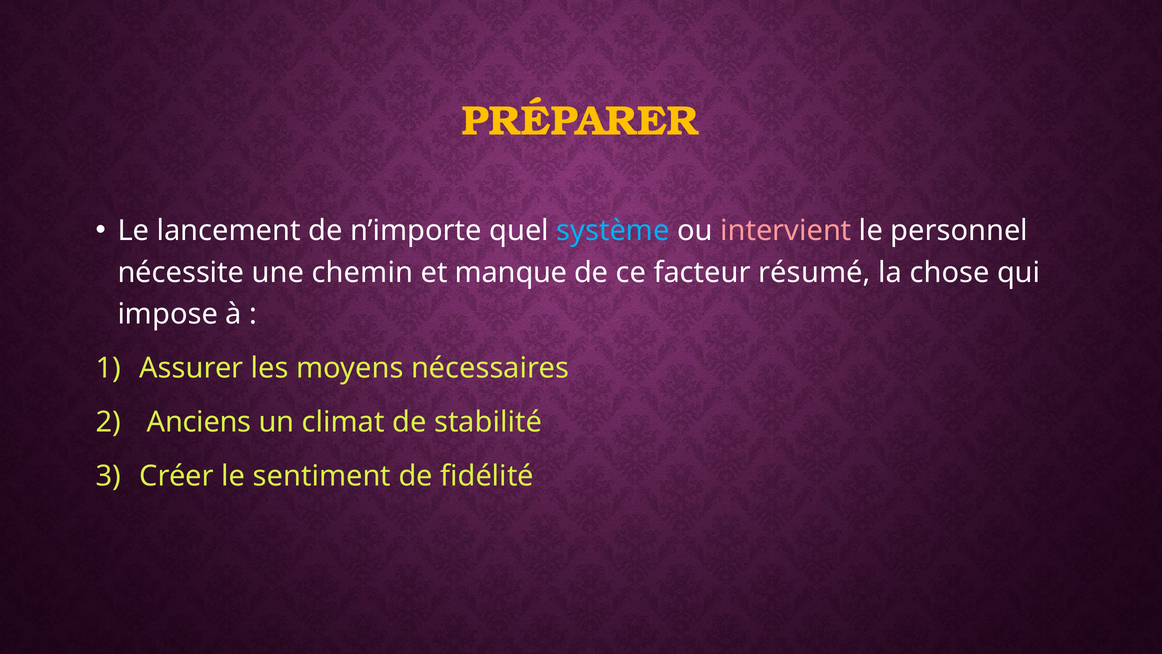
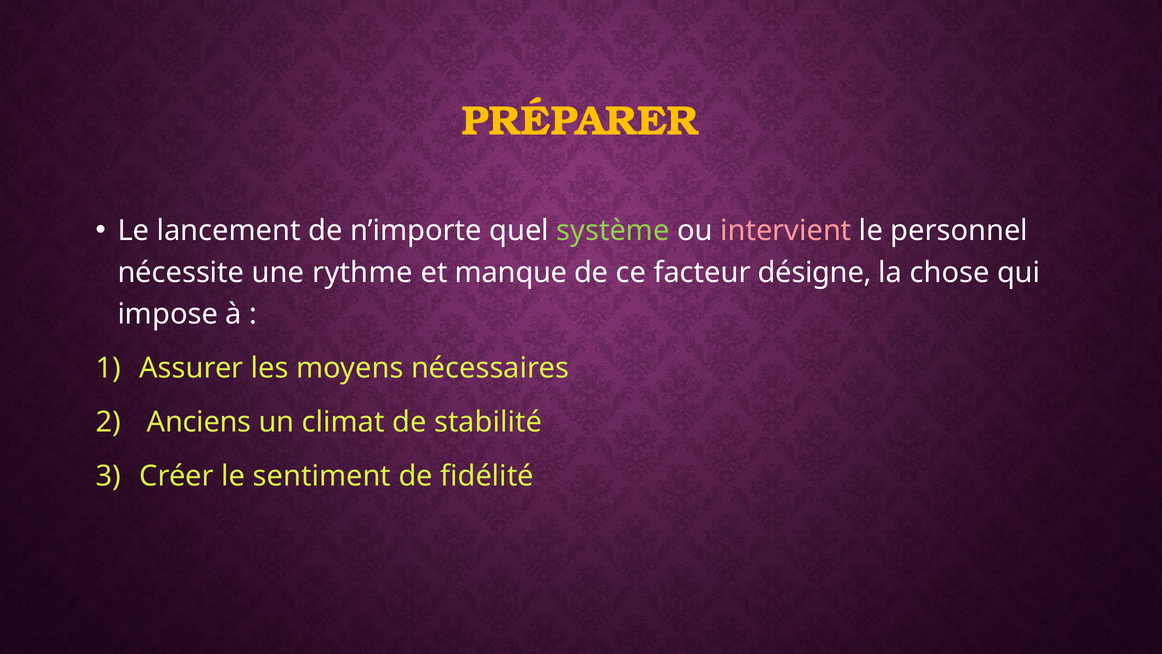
système colour: light blue -> light green (613, 231)
chemin: chemin -> rythme (362, 272)
résumé: résumé -> désigne (815, 272)
